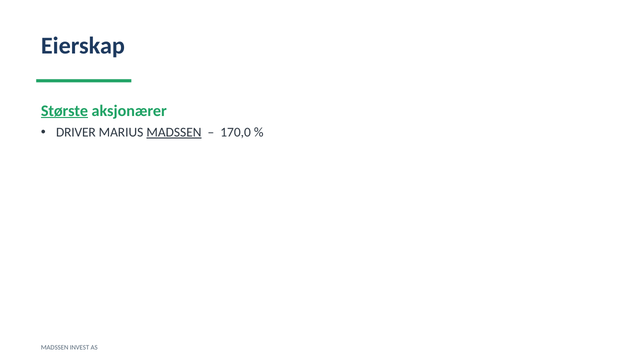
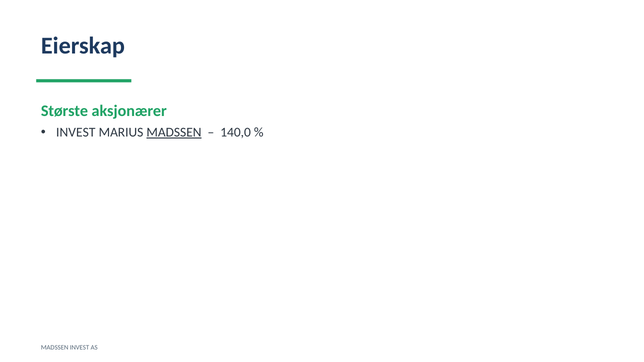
Største underline: present -> none (65, 111)
DRIVER: DRIVER -> INVEST (76, 132)
170,0: 170,0 -> 140,0 (236, 132)
